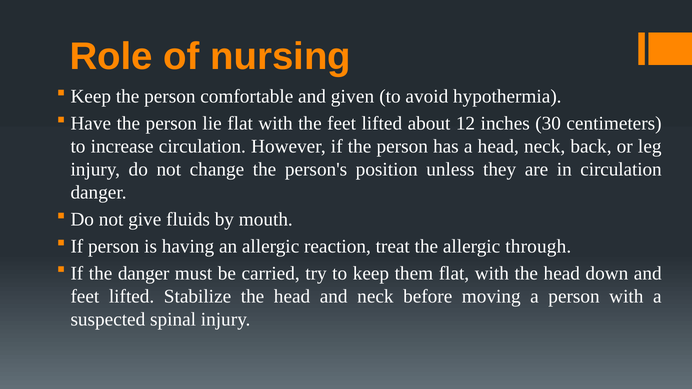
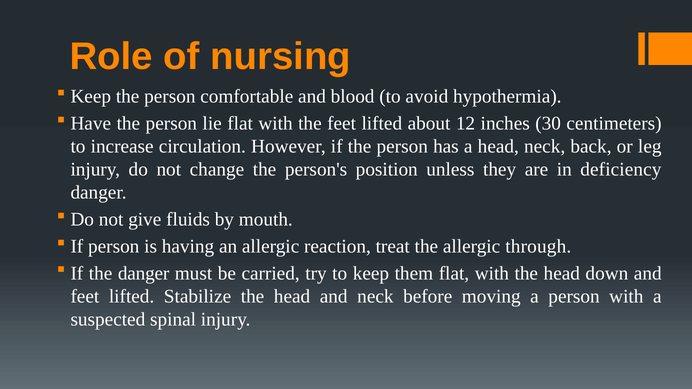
given: given -> blood (353, 97)
in circulation: circulation -> deficiency (621, 170)
